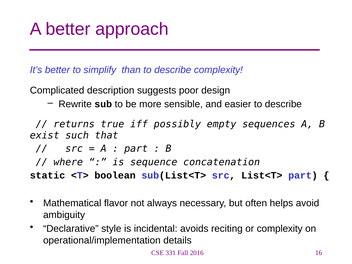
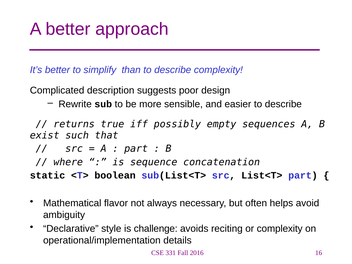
incidental: incidental -> challenge (156, 229)
